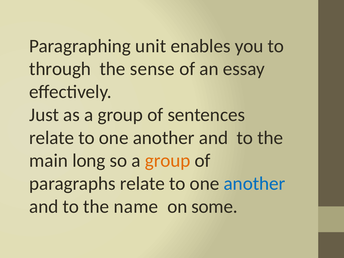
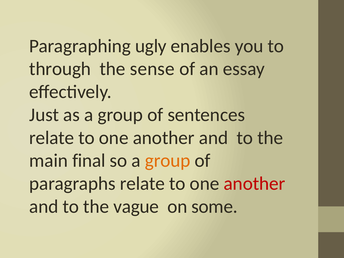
unit: unit -> ugly (151, 46)
long: long -> final (89, 161)
another colour: blue -> red (254, 184)
name: name -> vague (136, 207)
